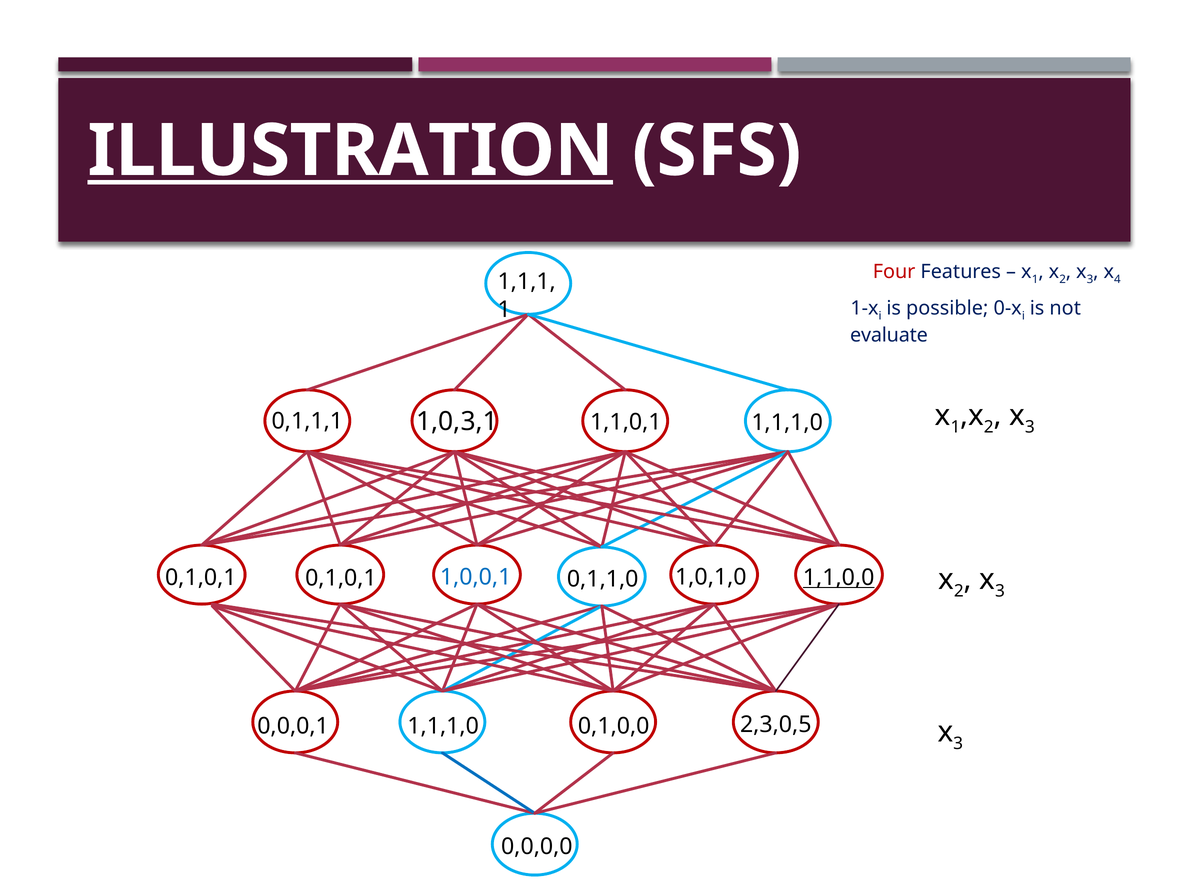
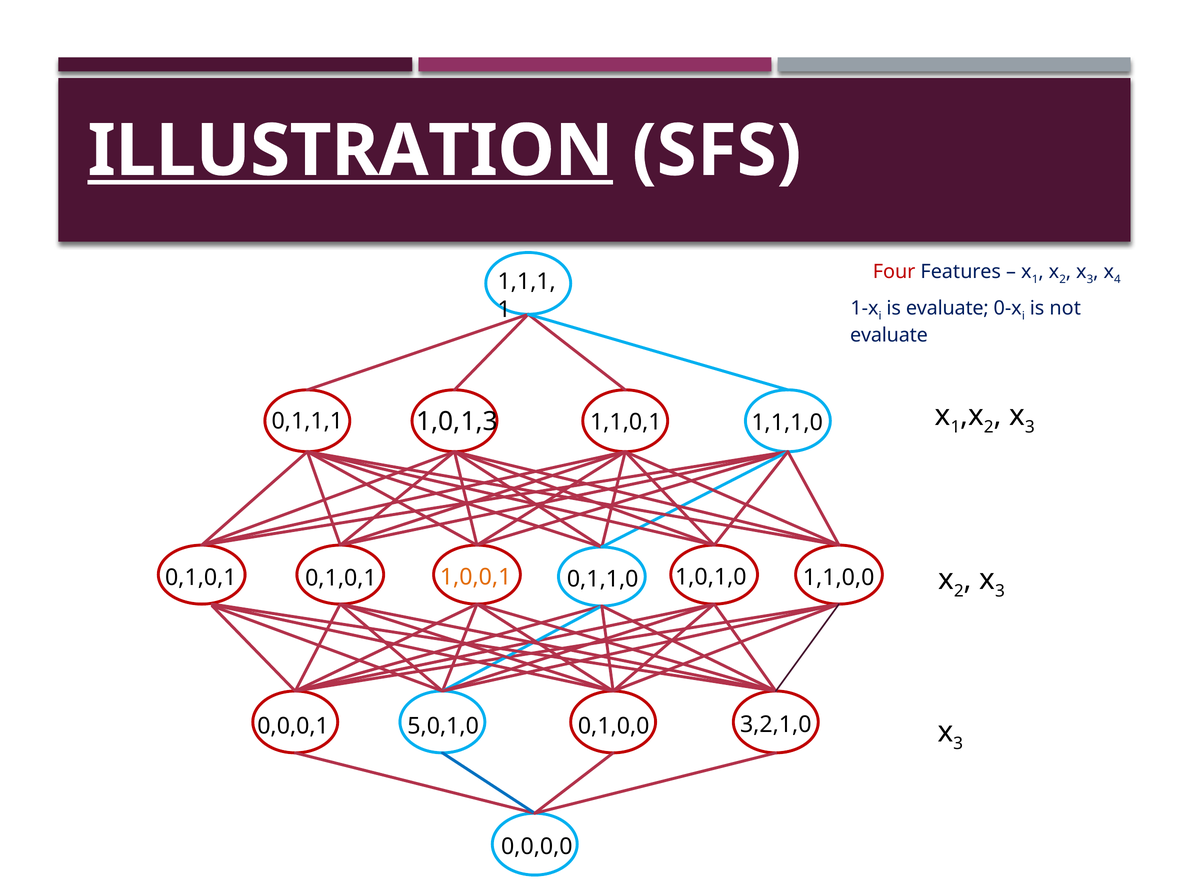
is possible: possible -> evaluate (947, 308)
1,0,3,1: 1,0,3,1 -> 1,0,1,3 (457, 422)
1,0,0,1 colour: blue -> orange (476, 577)
1,1,0,0 underline: present -> none (839, 578)
0,0,0,1 1,1,1,0: 1,1,1,0 -> 5,0,1,0 (443, 727)
2,3,0,5: 2,3,0,5 -> 3,2,1,0 (776, 725)
